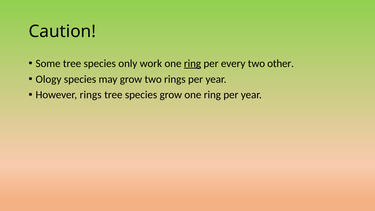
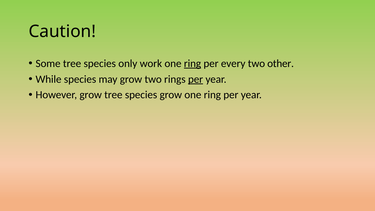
Ology: Ology -> While (49, 79)
per underline: none -> present (196, 79)
However rings: rings -> grow (91, 95)
